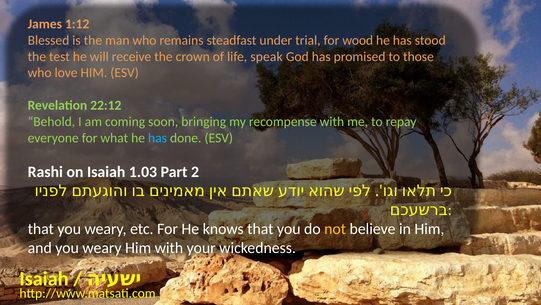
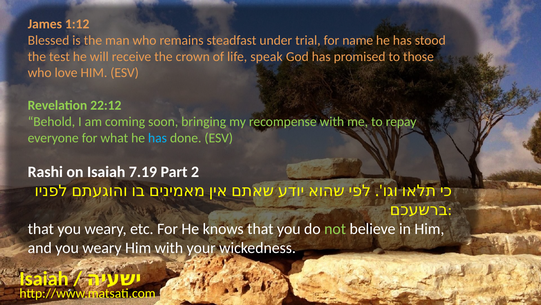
wood: wood -> name (358, 40)
1.03: 1.03 -> 7.19 (143, 172)
not colour: yellow -> light green (335, 228)
